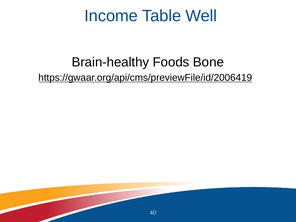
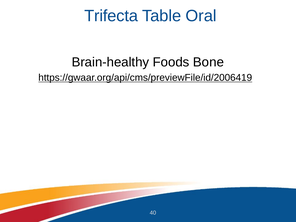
Income: Income -> Trifecta (111, 16)
Well: Well -> Oral (201, 16)
